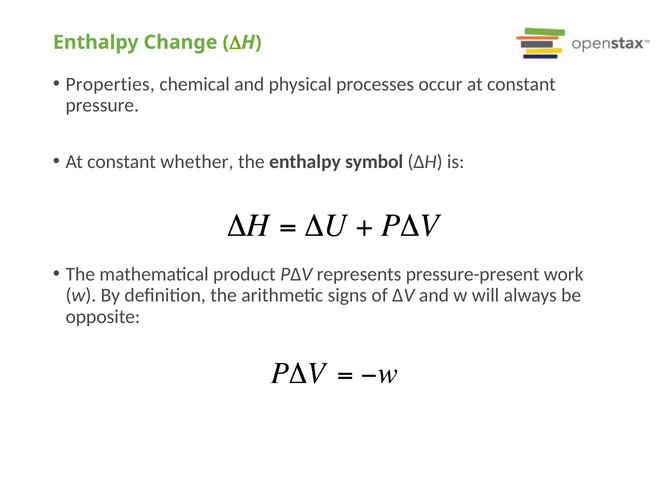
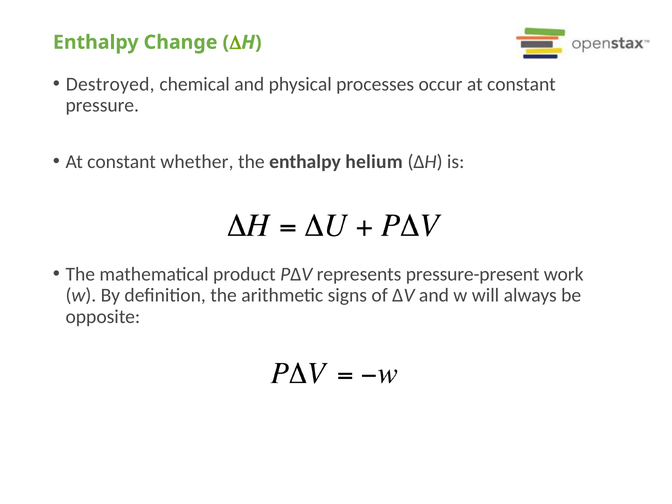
Properties: Properties -> Destroyed (110, 84)
symbol: symbol -> helium (374, 162)
